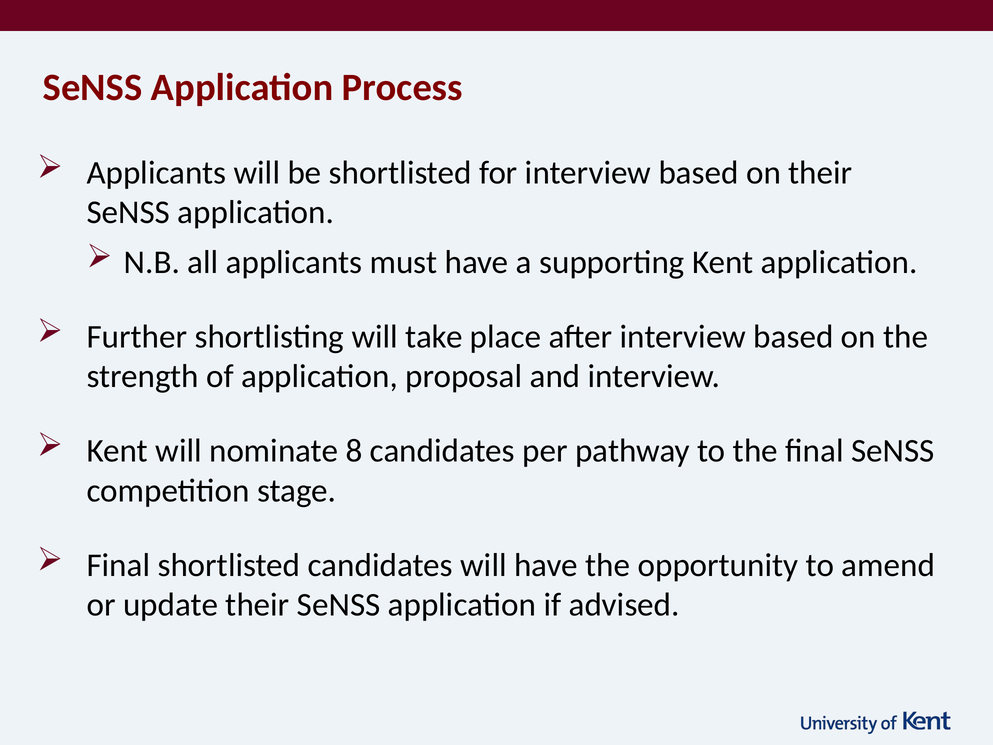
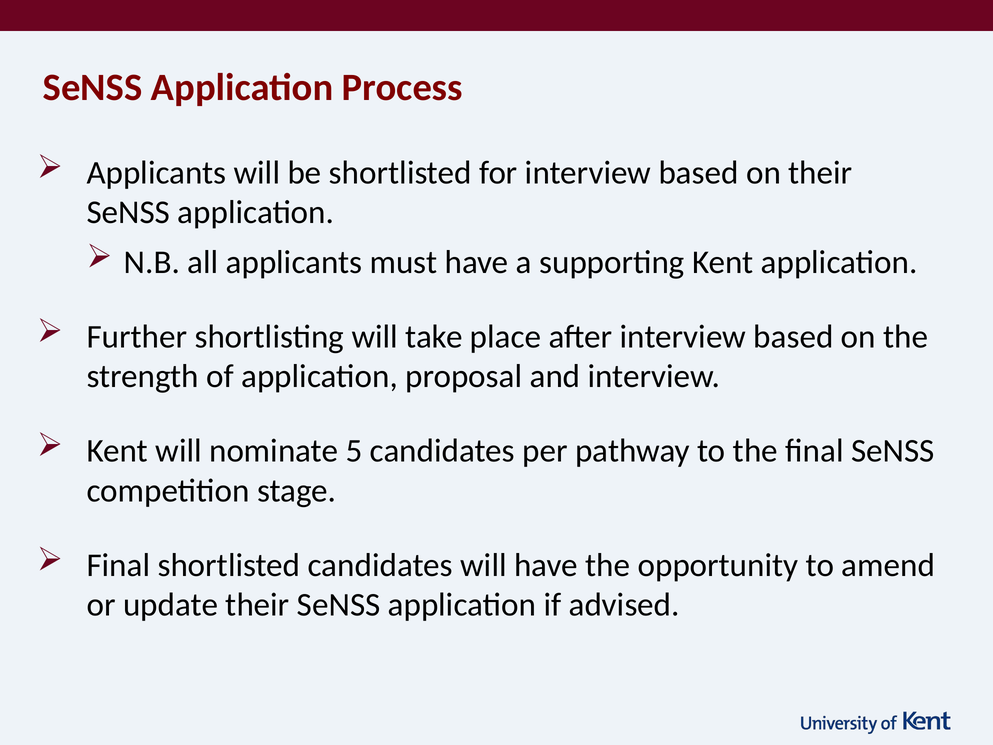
8: 8 -> 5 (354, 451)
